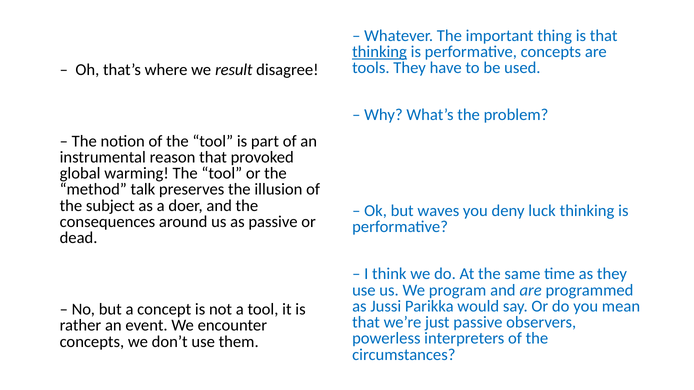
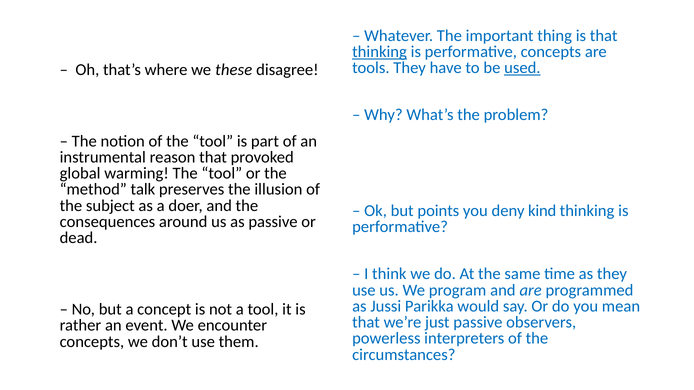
used underline: none -> present (522, 68)
result: result -> these (234, 70)
waves: waves -> points (438, 211)
luck: luck -> kind (542, 211)
